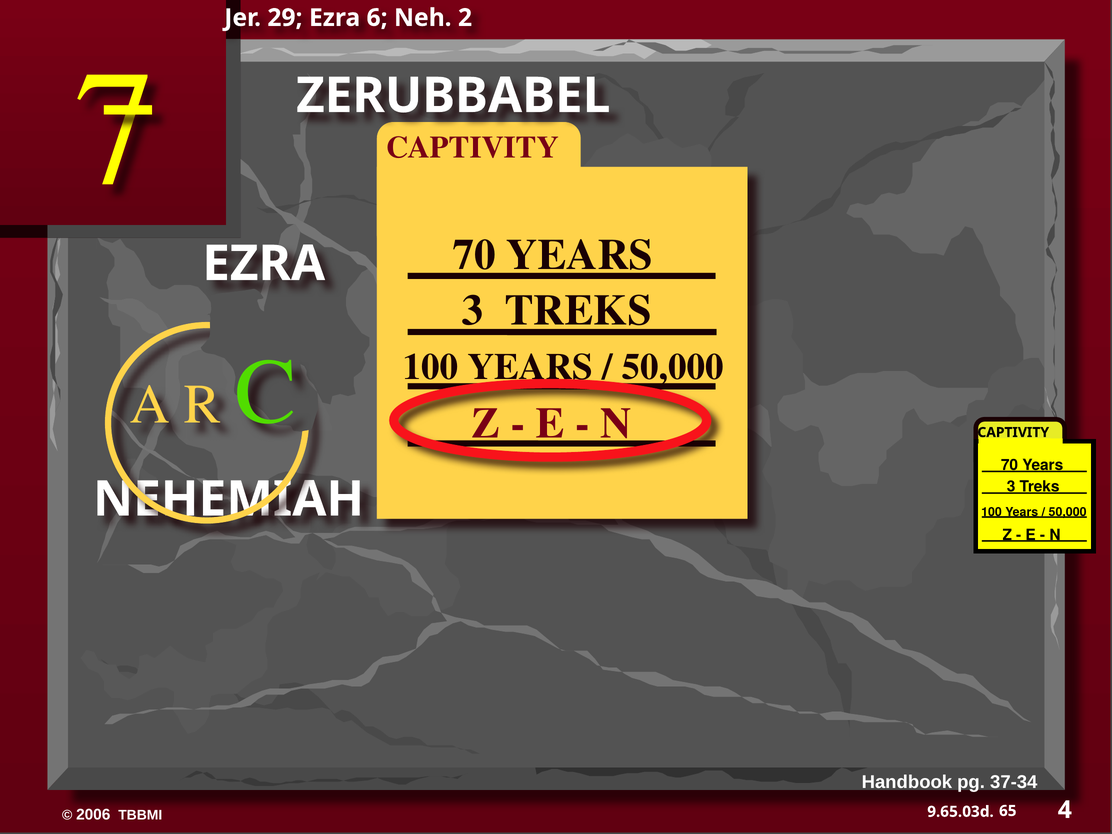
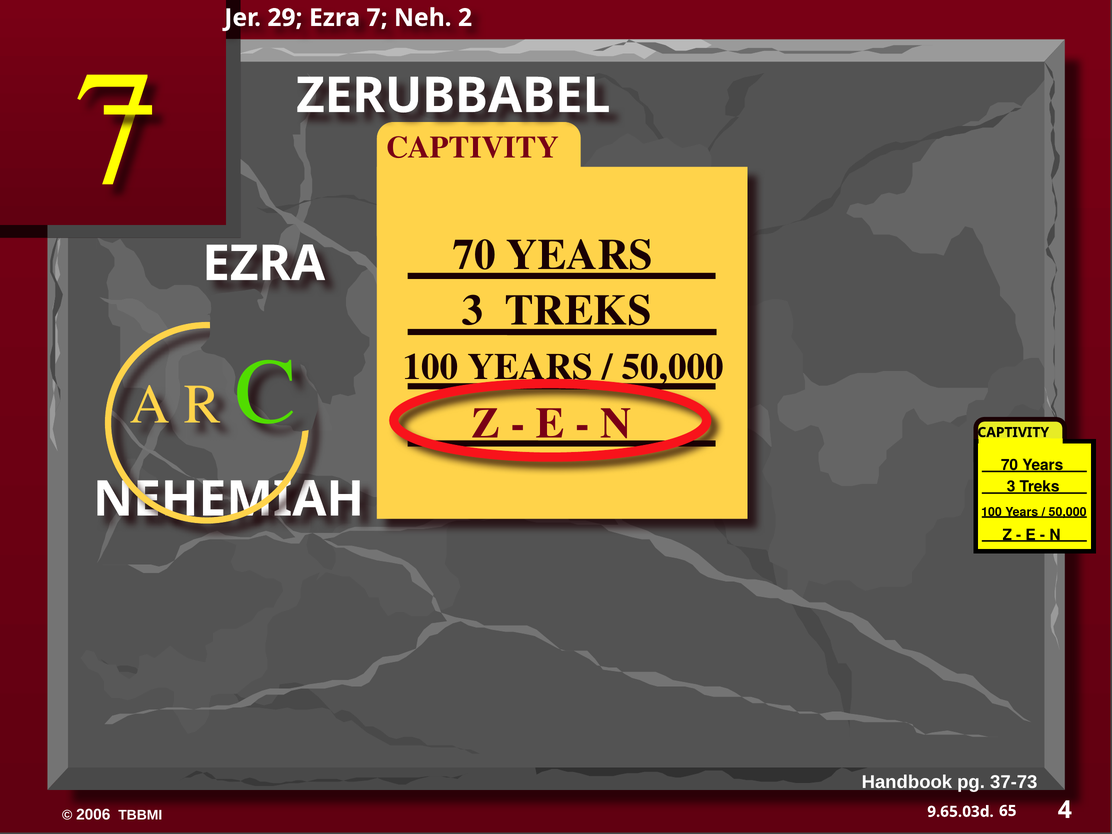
Ezra 6: 6 -> 7 (377, 18)
37-34: 37-34 -> 37-73 (1014, 782)
